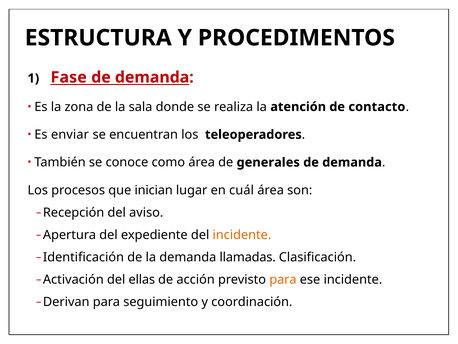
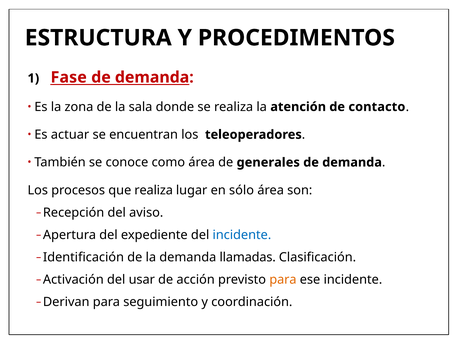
enviar: enviar -> actuar (70, 134)
que inician: inician -> realiza (154, 190)
cuál: cuál -> sólo (242, 190)
incidente colour: orange -> blue (242, 235)
ellas: ellas -> usar (142, 279)
